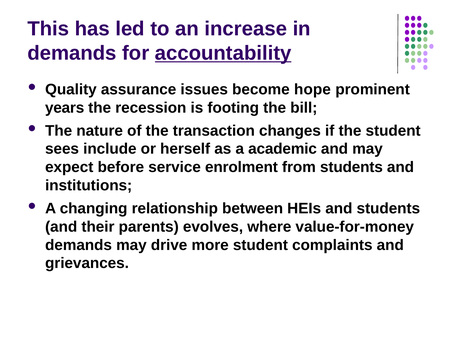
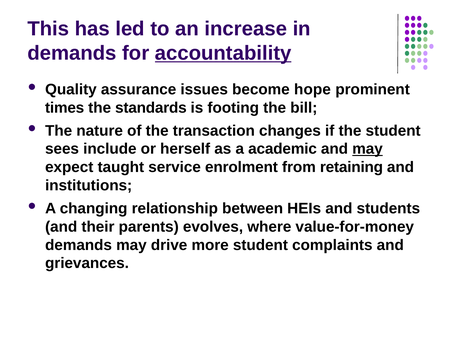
years: years -> times (65, 108)
recession: recession -> standards (151, 108)
may underline: none -> present (368, 149)
before: before -> taught (121, 167)
from students: students -> retaining (351, 167)
